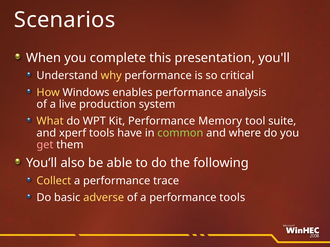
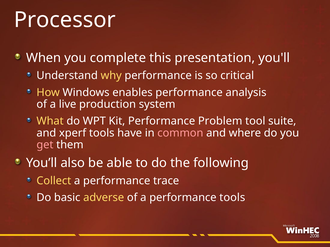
Scenarios: Scenarios -> Processor (65, 20)
Memory: Memory -> Problem (220, 121)
common colour: light green -> pink (180, 133)
